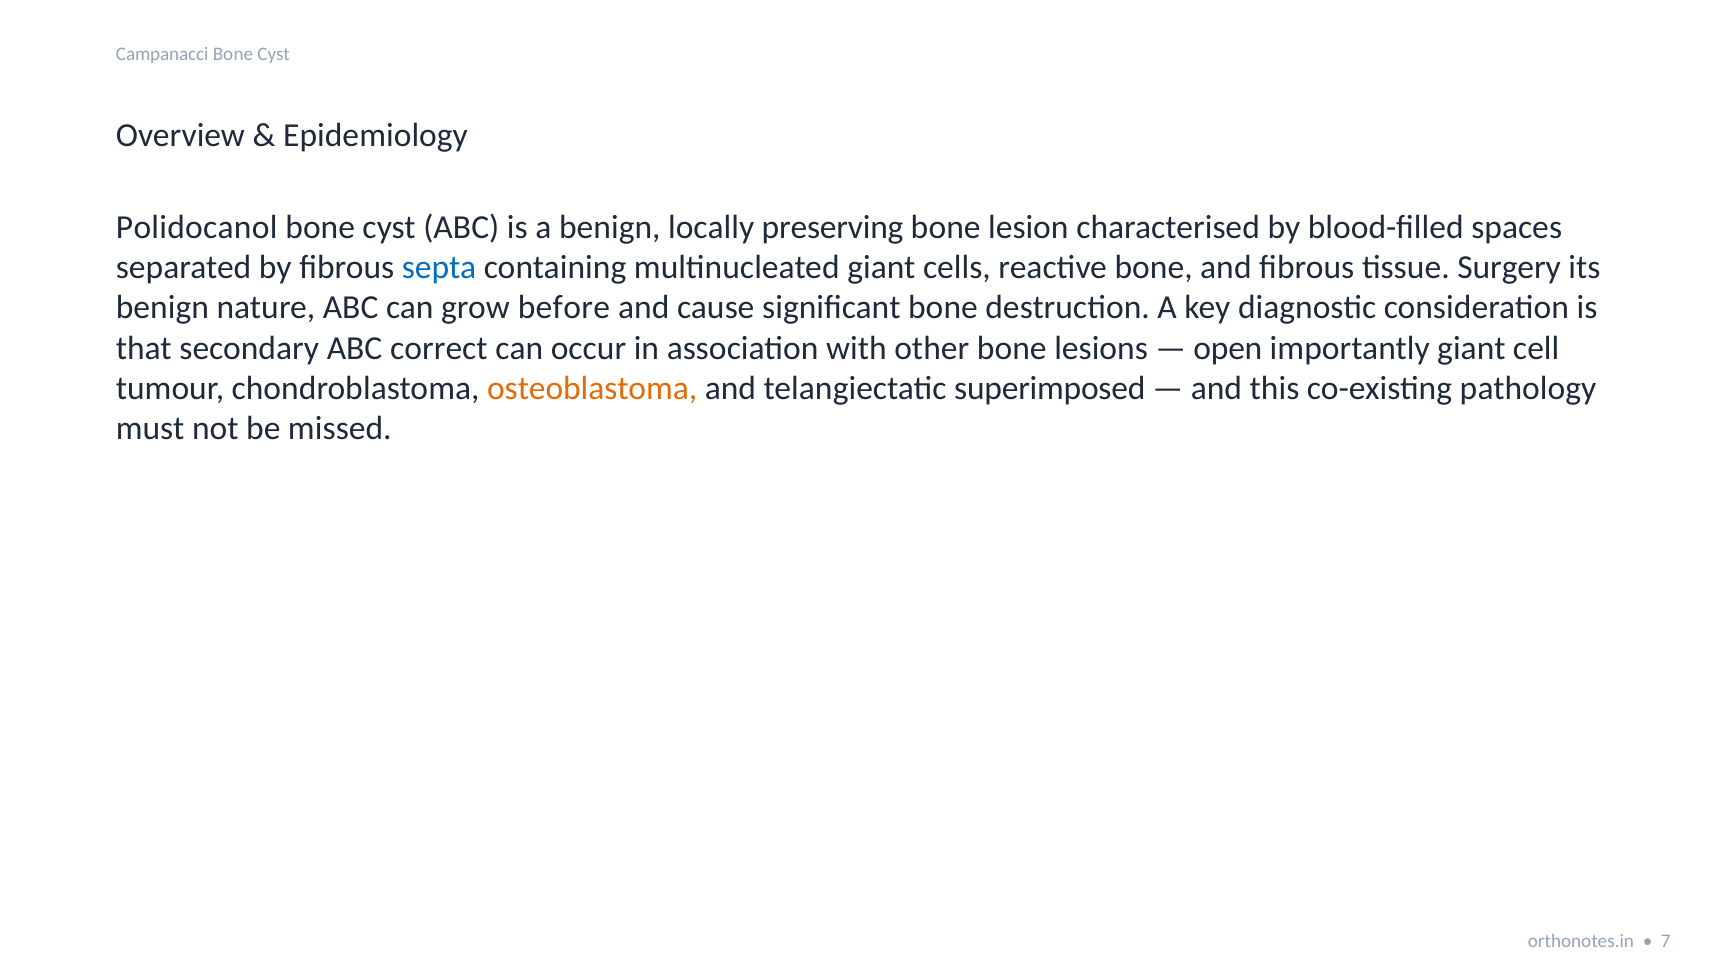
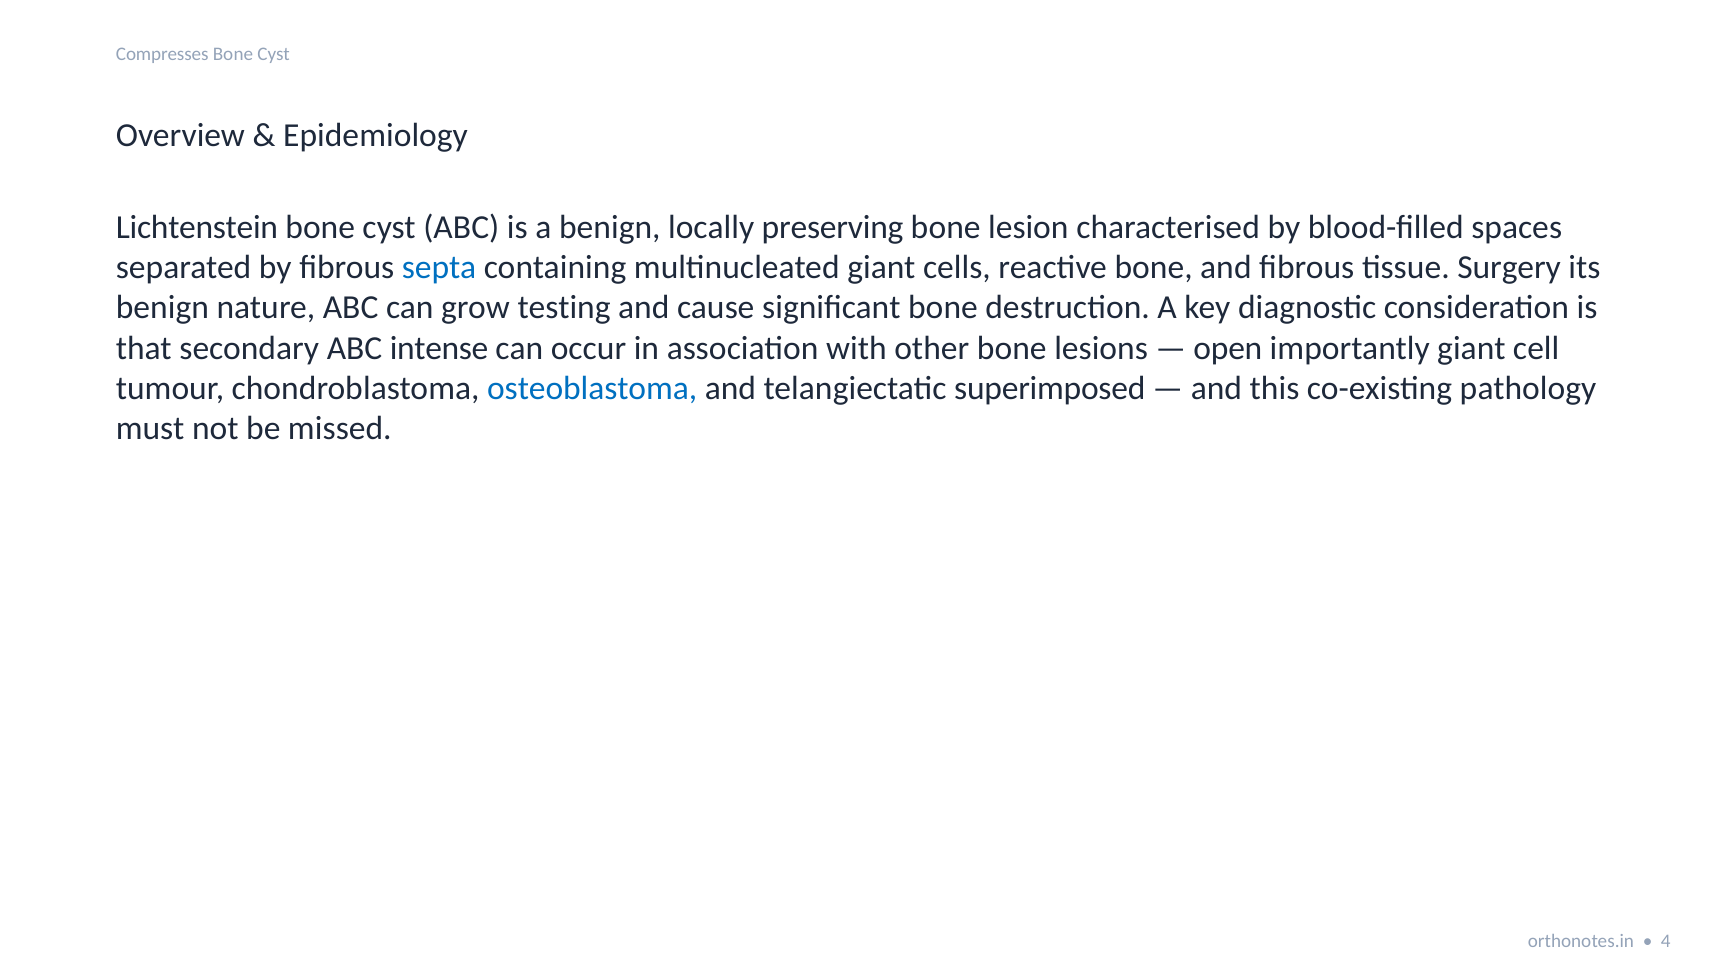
Campanacci: Campanacci -> Compresses (162, 54)
Polidocanol: Polidocanol -> Lichtenstein (197, 227)
before: before -> testing (564, 308)
correct: correct -> intense (439, 348)
osteoblastoma colour: orange -> blue (592, 388)
7: 7 -> 4 (1666, 941)
